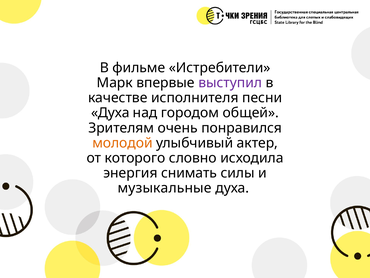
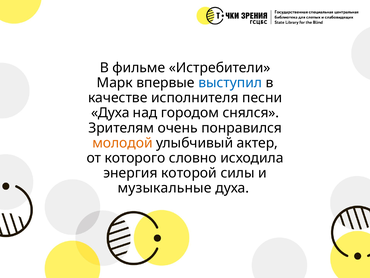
выступил colour: purple -> blue (230, 83)
общей: общей -> снялся (251, 113)
снимать: снимать -> которой (189, 173)
